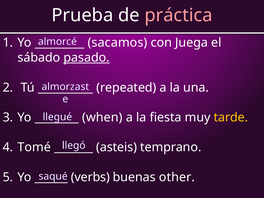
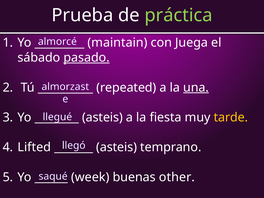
práctica colour: pink -> light green (179, 15)
sacamos: sacamos -> maintain (118, 43)
una underline: none -> present (196, 87)
when: when -> asteis (102, 117)
Tomé: Tomé -> Lifted (34, 147)
verbs: verbs -> week (90, 177)
